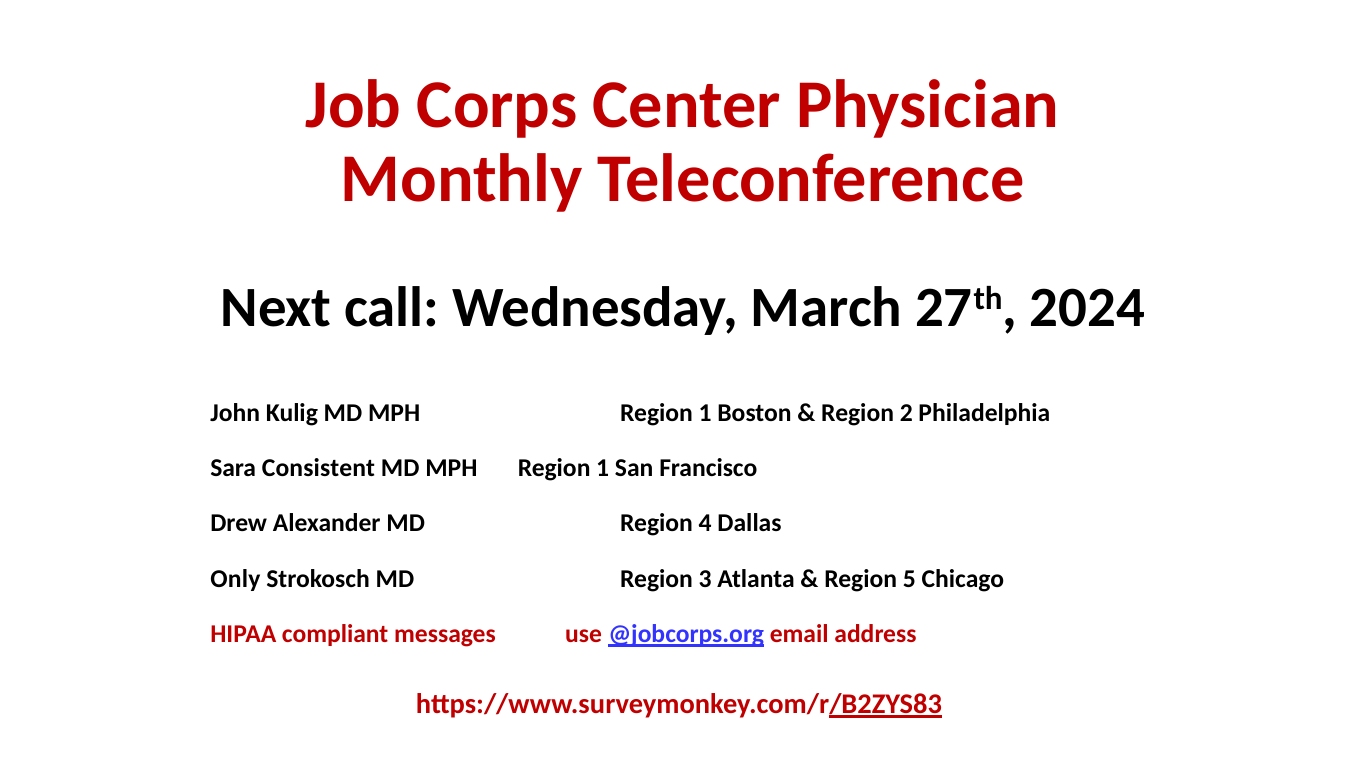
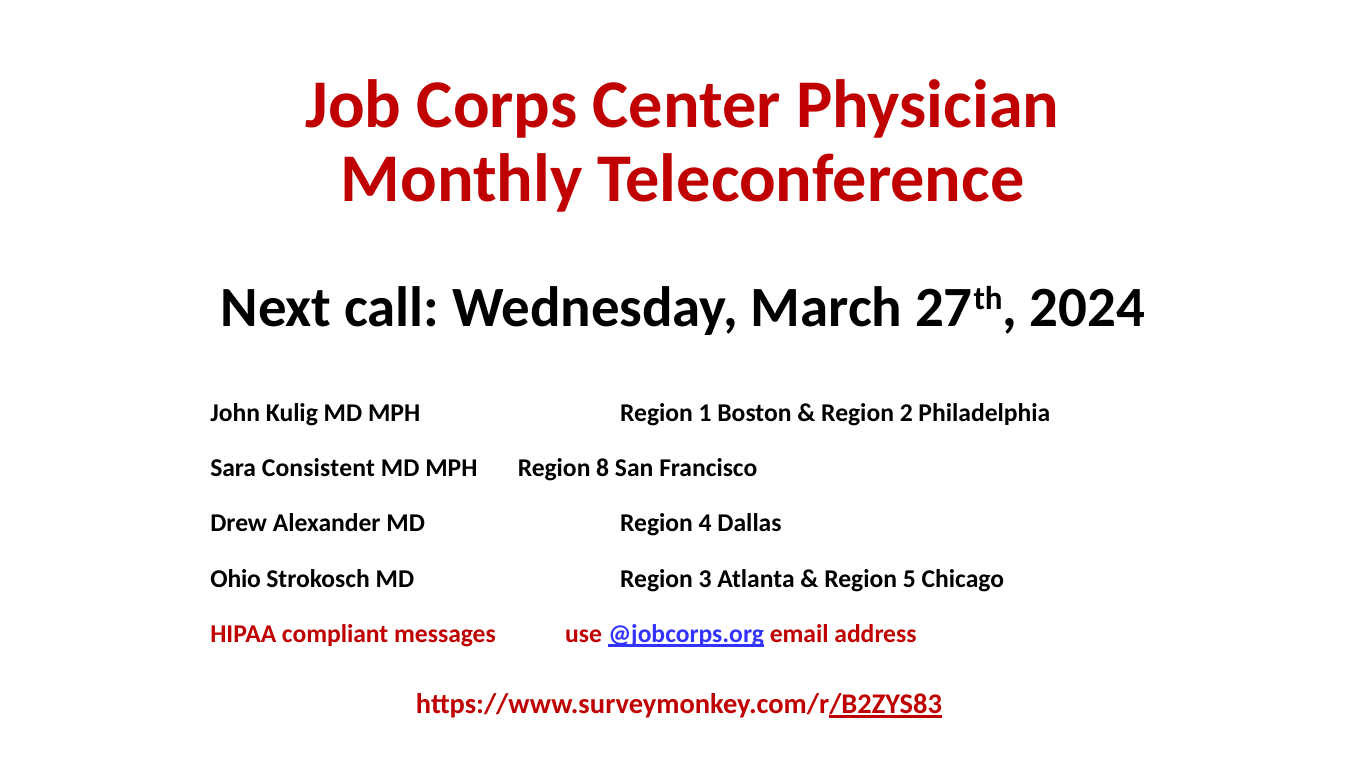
1: 1 -> 8 (603, 469)
Only: Only -> Ohio (236, 579)
